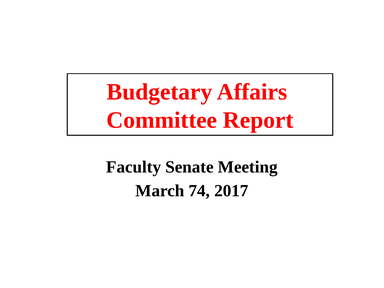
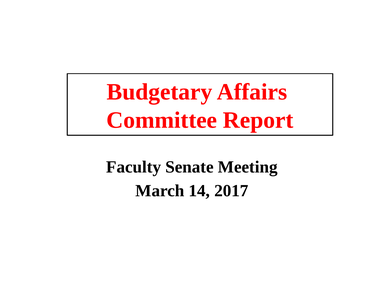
74: 74 -> 14 (199, 191)
